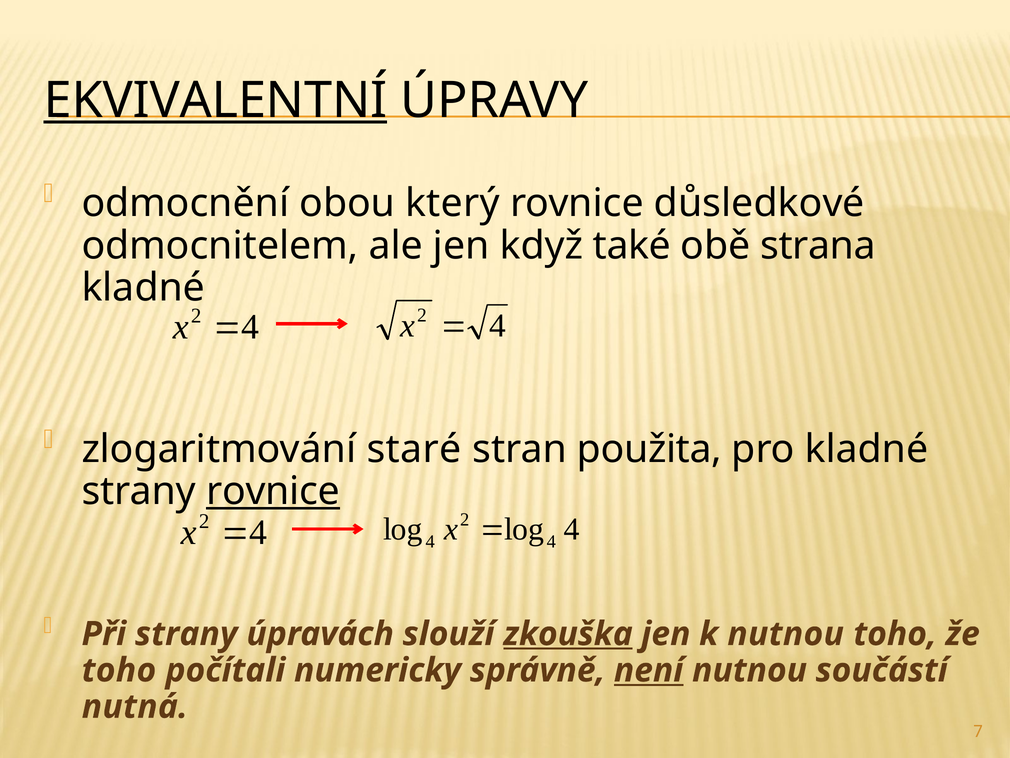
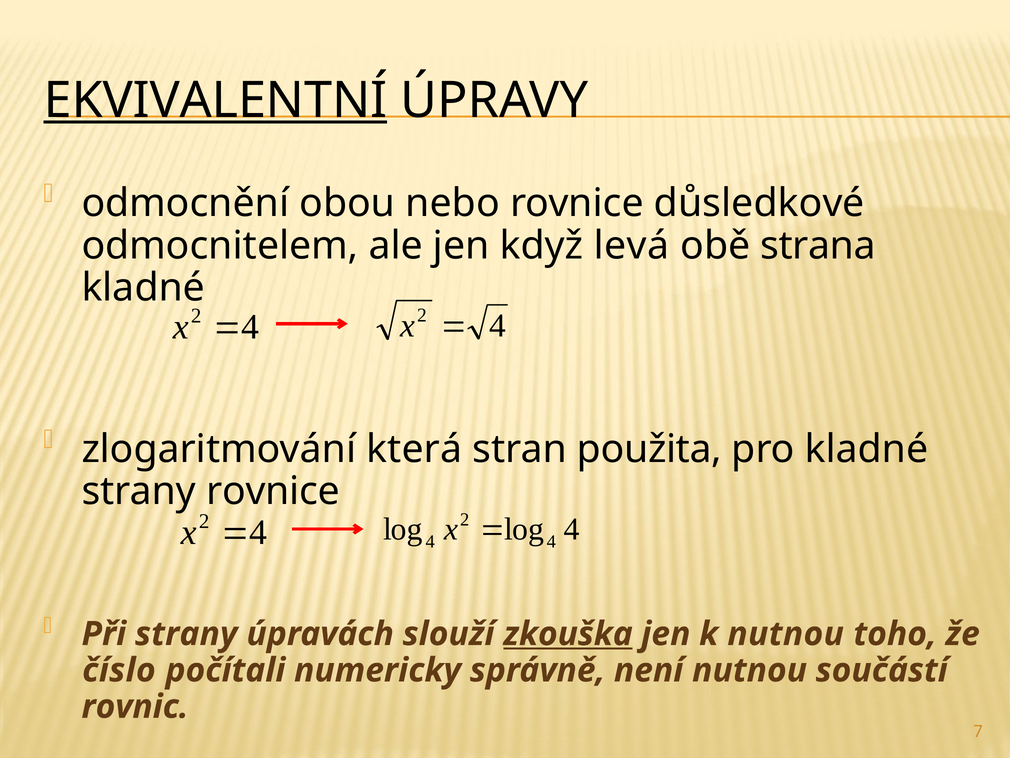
který: který -> nebo (453, 203)
také: také -> levá (632, 245)
staré: staré -> která (414, 449)
rovnice underline: present -> none (273, 491)
toho: toho -> číslo (119, 670)
není underline: present -> none (649, 670)
nutná: nutná -> rovnic (135, 706)
